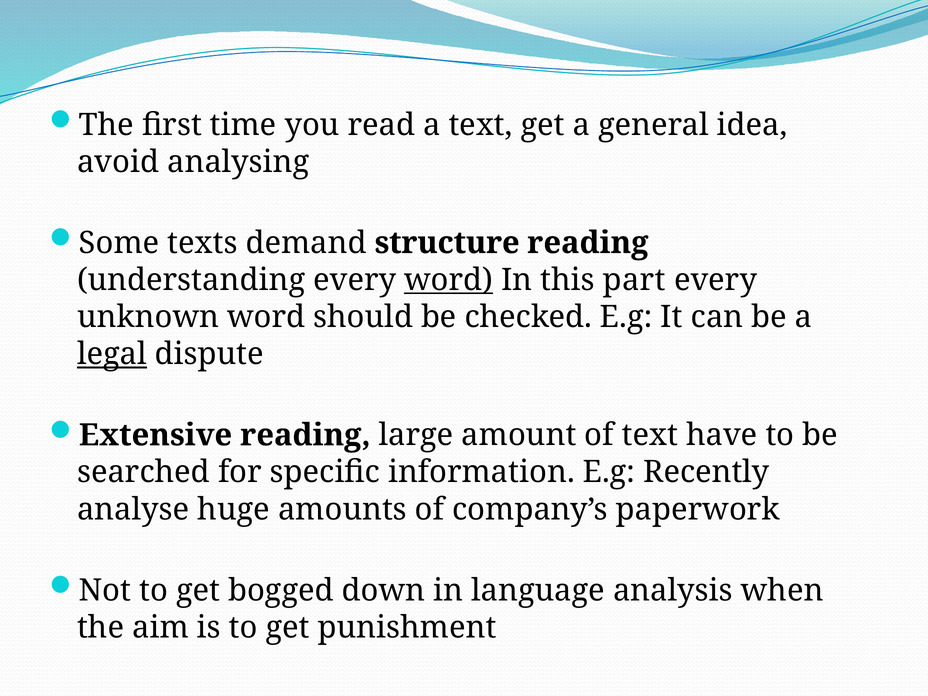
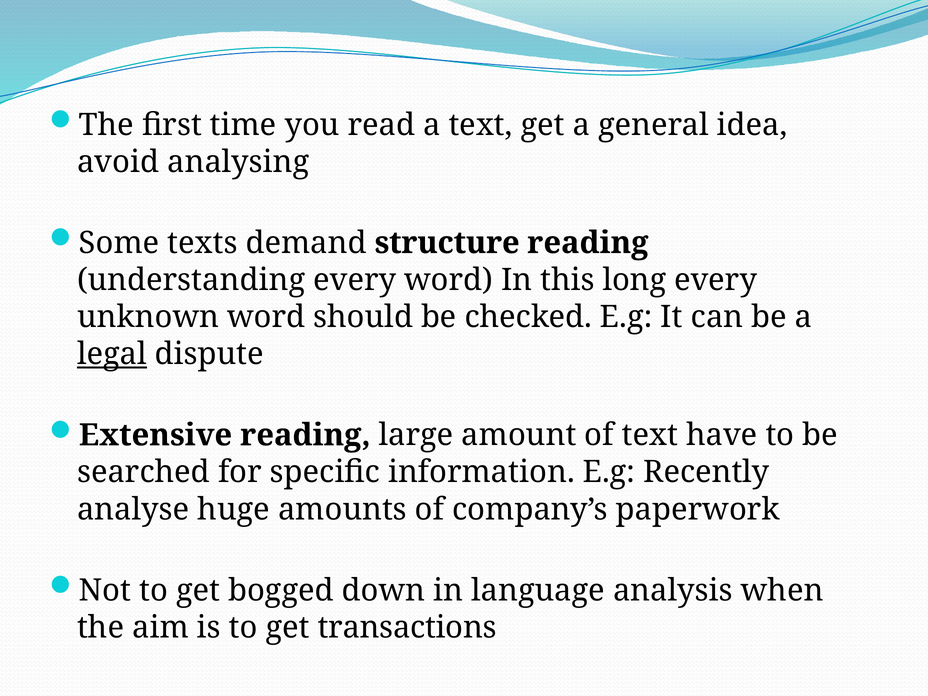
word underline: present -> none (449, 280)
part: part -> long (635, 280)
punishment: punishment -> transactions (407, 627)
